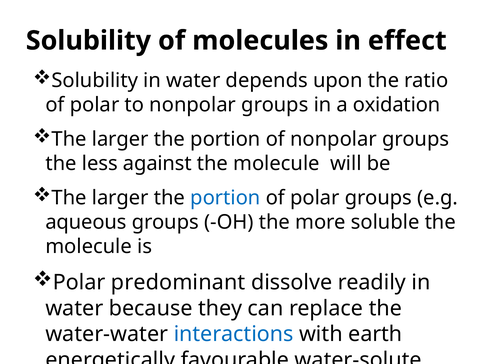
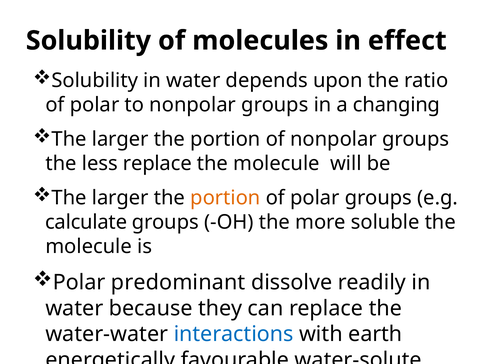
oxidation: oxidation -> changing (397, 105)
less against: against -> replace (157, 163)
portion colour: blue -> orange (225, 198)
aqueous: aqueous -> calculate (86, 222)
